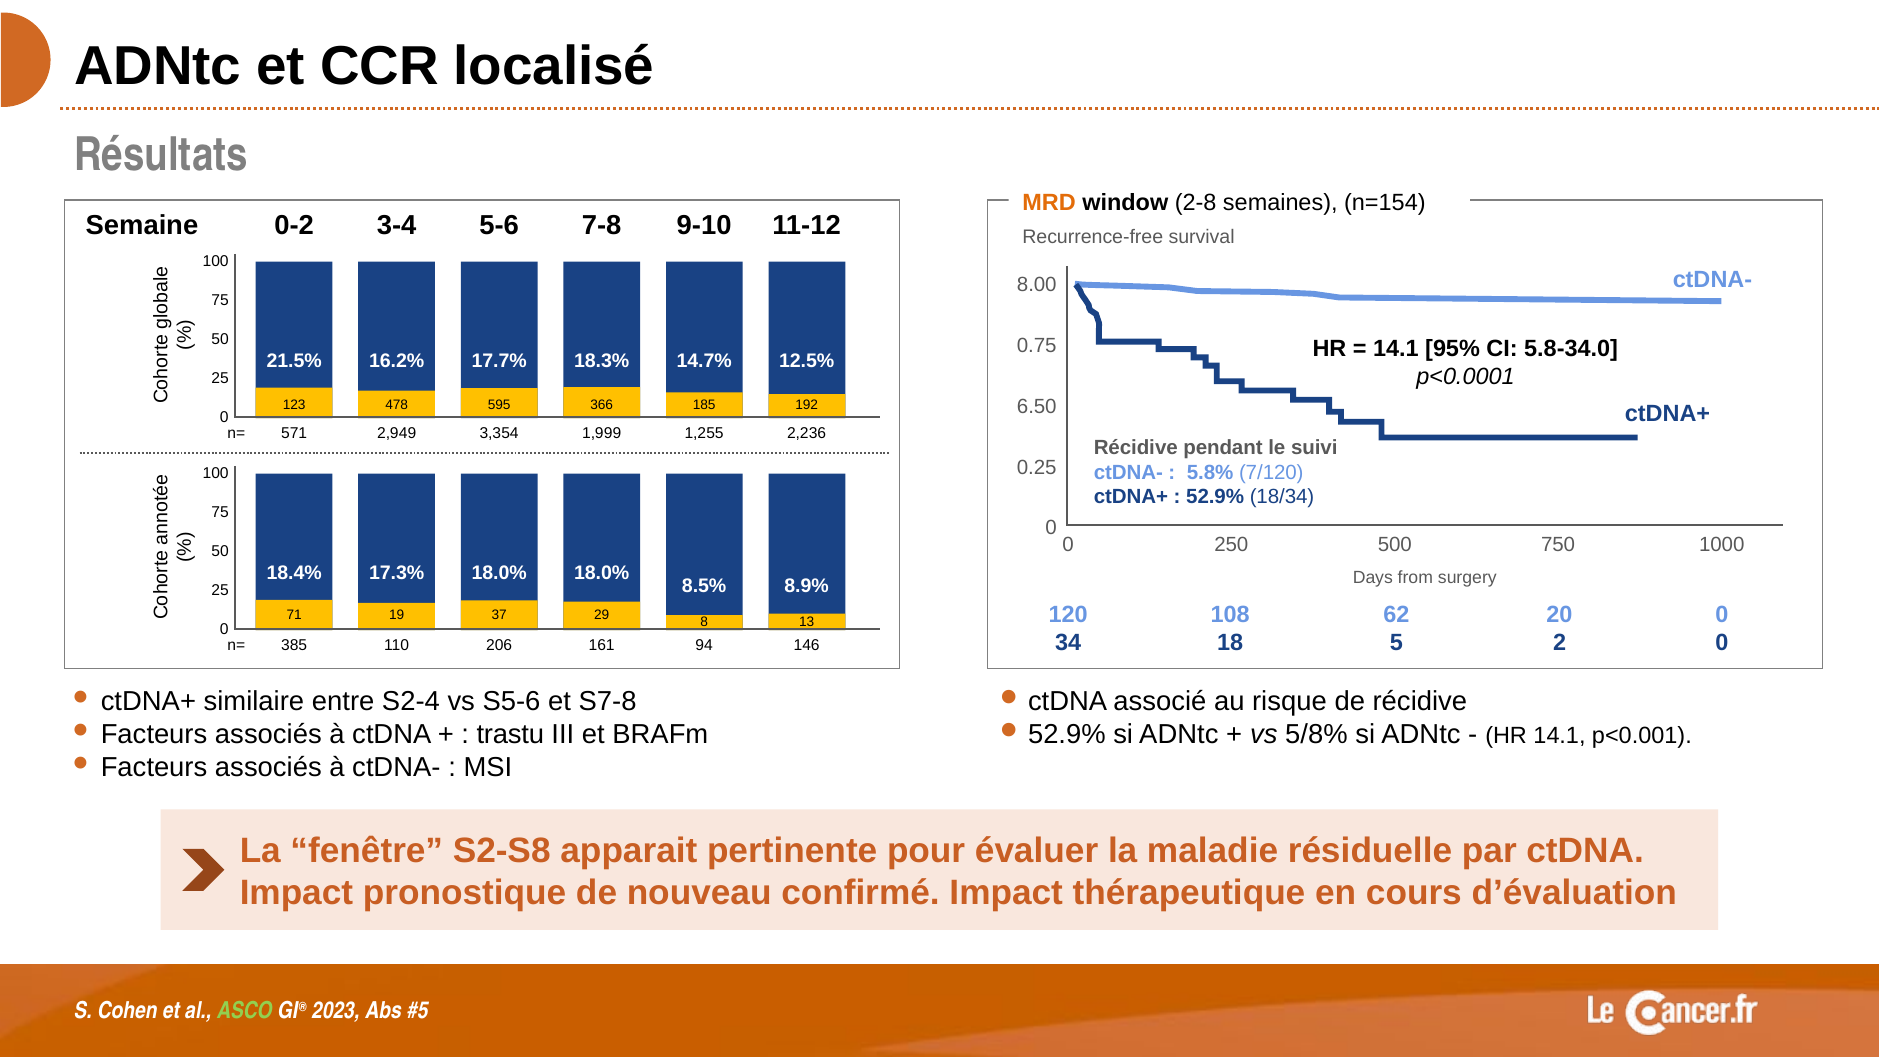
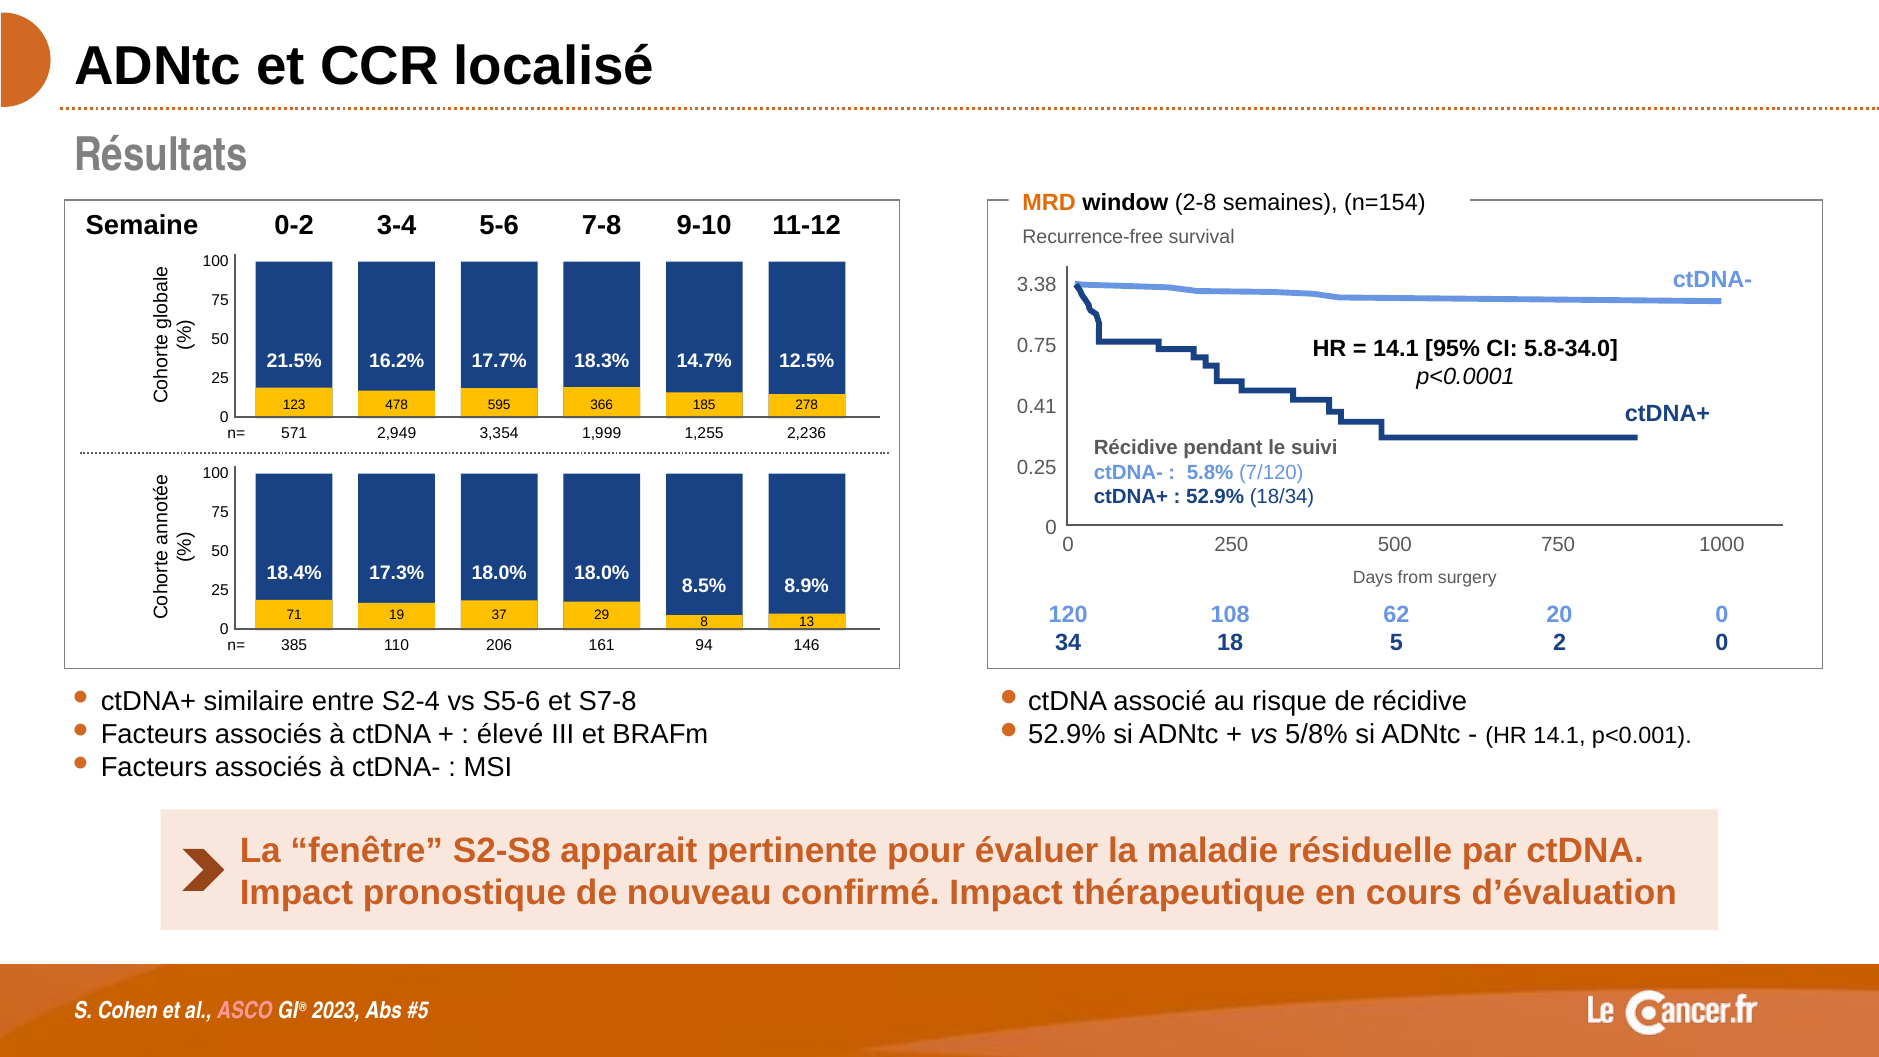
8.00: 8.00 -> 3.38 (1037, 284)
6.50: 6.50 -> 0.41 (1037, 406)
192: 192 -> 278 (807, 405)
trastu: trastu -> élevé (510, 735)
ASCO colour: light green -> pink (245, 1010)
